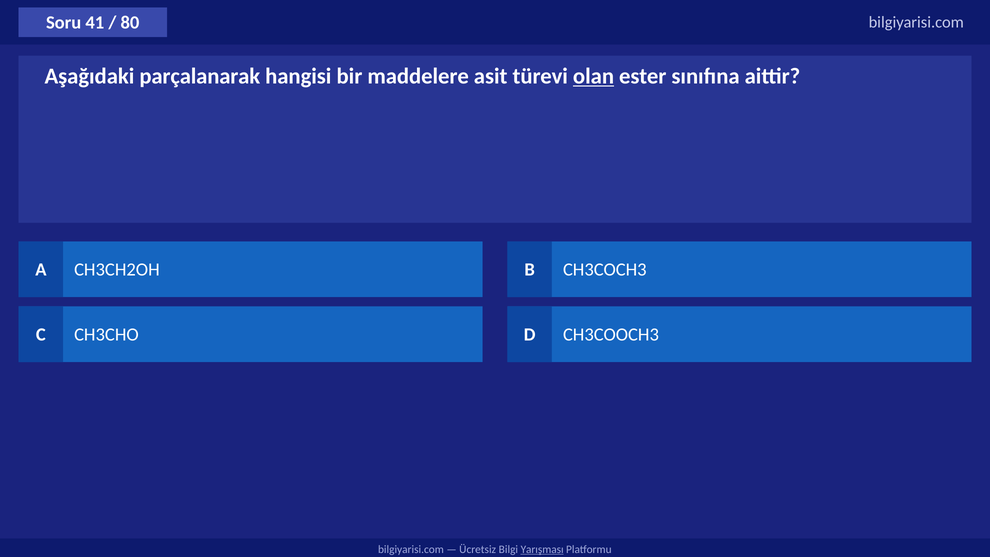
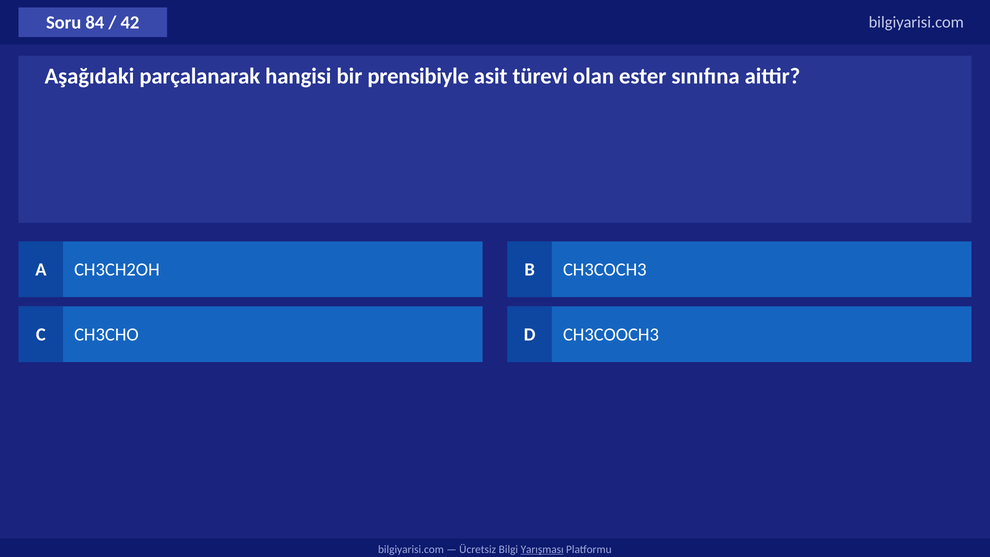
41: 41 -> 84 (95, 23)
80: 80 -> 42 (130, 23)
maddelere: maddelere -> prensibiyle (418, 76)
olan underline: present -> none (594, 76)
